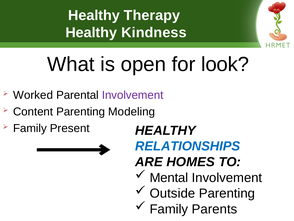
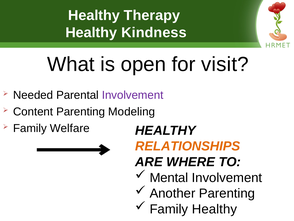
look: look -> visit (225, 64)
Worked: Worked -> Needed (33, 95)
Present: Present -> Welfare (70, 128)
RELATIONSHIPS colour: blue -> orange (188, 146)
HOMES: HOMES -> WHERE (191, 162)
Outside: Outside -> Another (172, 193)
Family Parents: Parents -> Healthy (215, 209)
